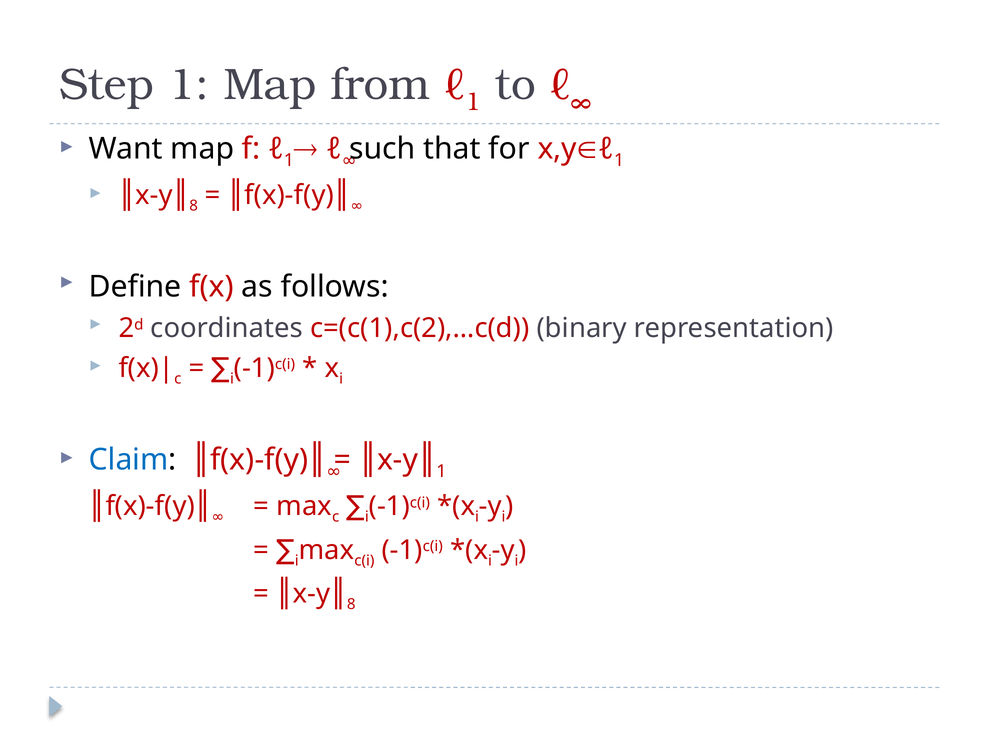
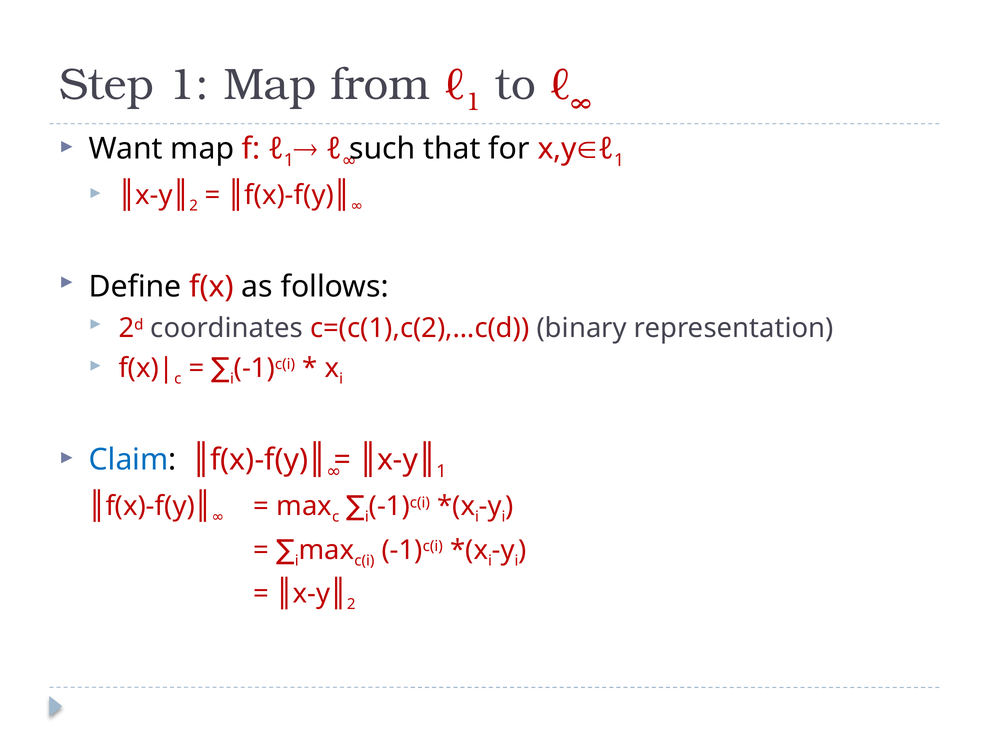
8: 8 -> 2 (194, 206)
8: 8 -> 2 (351, 604)
